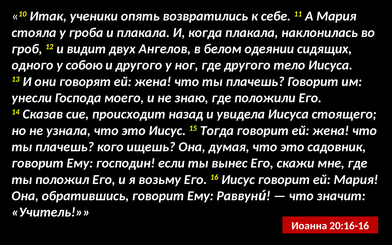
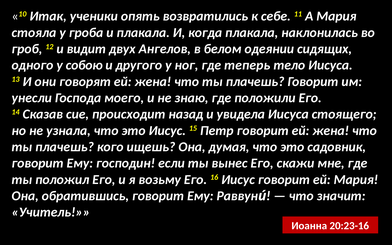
где другого: другого -> теперь (247, 65)
Тогда: Тогда -> Петр (217, 131)
20:16-16: 20:16-16 -> 20:23-16 (349, 226)
